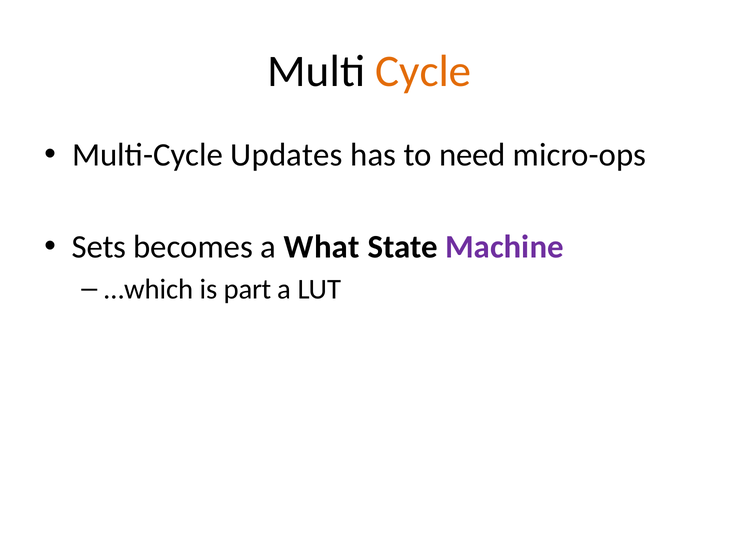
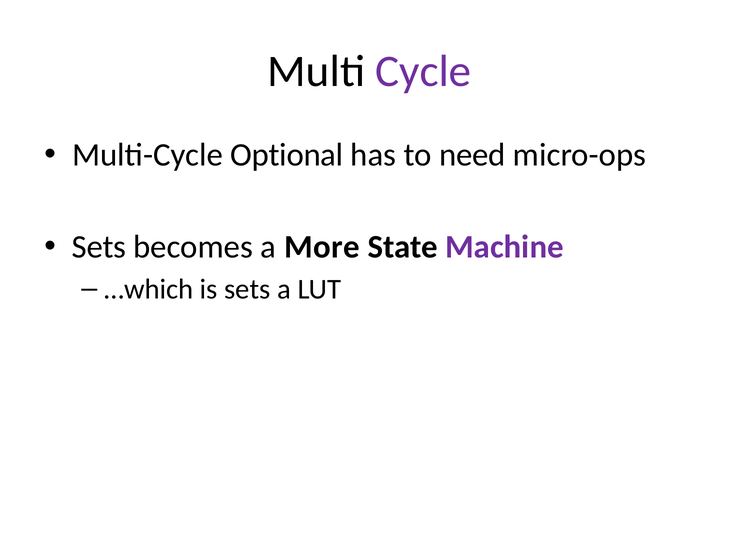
Cycle colour: orange -> purple (423, 72)
Updates: Updates -> Optional (287, 155)
What: What -> More (322, 247)
is part: part -> sets (247, 289)
